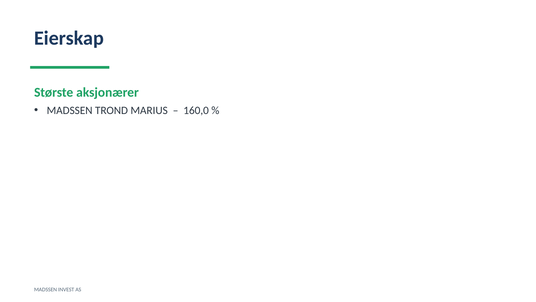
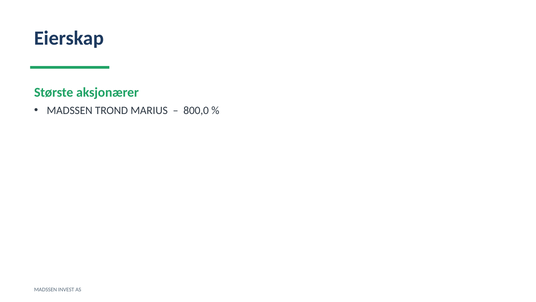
160,0: 160,0 -> 800,0 (196, 110)
